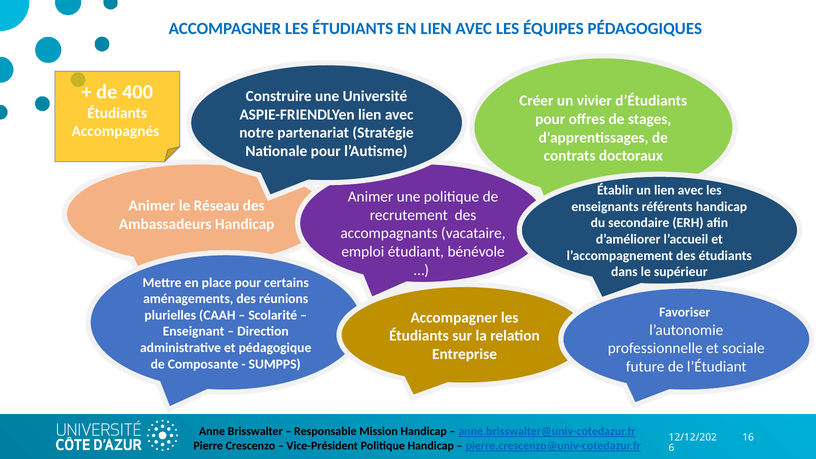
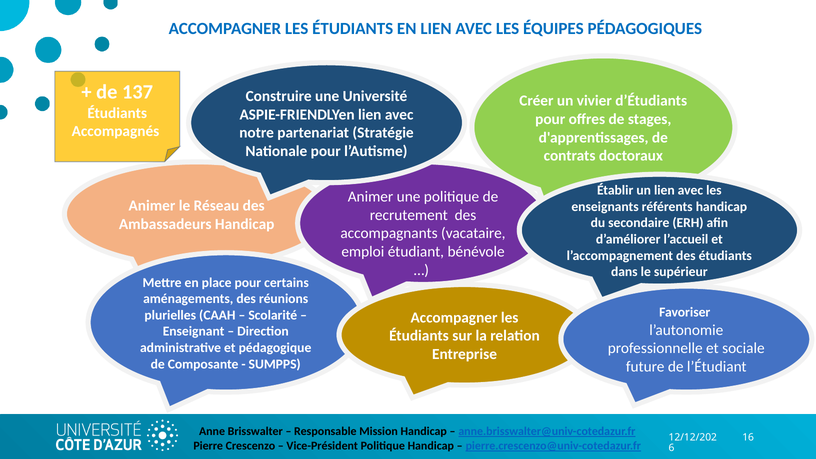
400: 400 -> 137 (138, 92)
